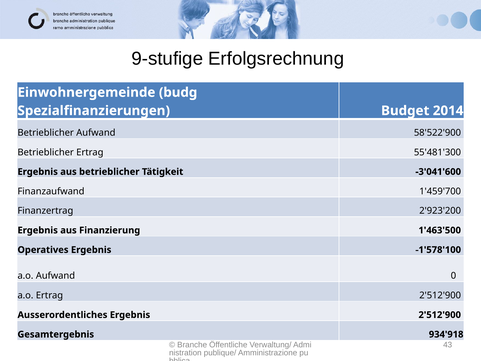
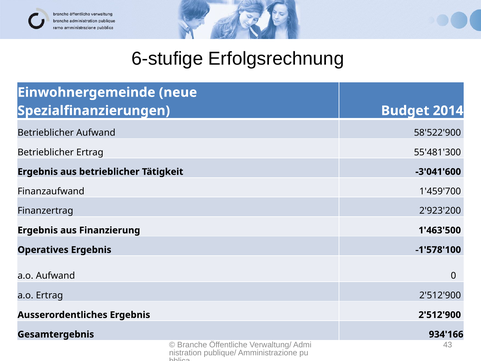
9-stufige: 9-stufige -> 6-stufige (167, 59)
budg: budg -> neue (178, 92)
934'918: 934'918 -> 934'166 (446, 334)
